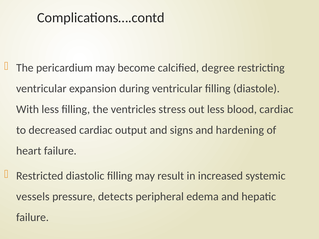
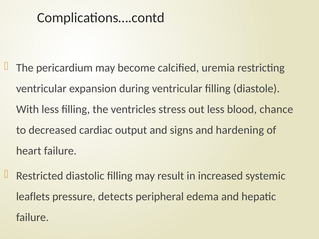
degree: degree -> uremia (218, 68)
blood cardiac: cardiac -> chance (276, 109)
vessels: vessels -> leaflets (33, 197)
